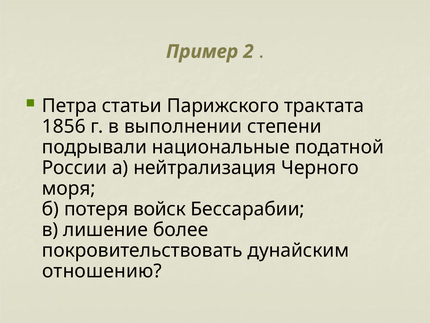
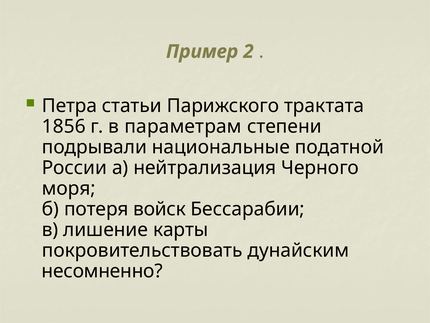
выполнении: выполнении -> параметрам (183, 126)
более: более -> карты (181, 229)
отношению: отношению -> несомненно (102, 271)
